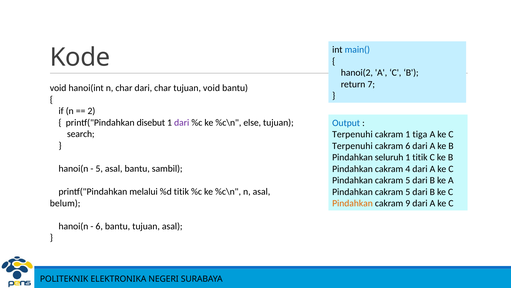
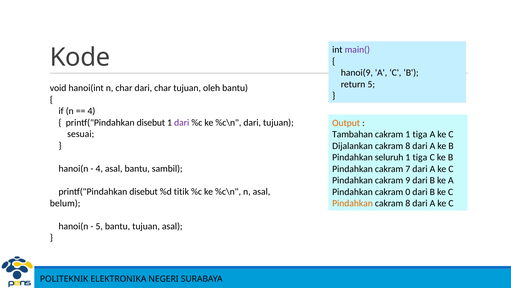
main( colour: blue -> purple (357, 50)
hanoi(2: hanoi(2 -> hanoi(9 (357, 73)
return 7: 7 -> 5 (371, 84)
tujuan void: void -> oleh (212, 88)
2: 2 -> 4 (91, 111)
%c\n else: else -> dari (252, 122)
Output colour: blue -> orange (346, 123)
search: search -> sesuai (81, 134)
Terpenuhi: Terpenuhi -> Tambahan (353, 134)
Terpenuhi: Terpenuhi -> Dijalankan (353, 146)
6: 6 -> 8 (408, 146)
titik: titik -> tiga (420, 157)
5: 5 -> 4 (99, 168)
4: 4 -> 7 (408, 169)
5: 5 -> 9 (408, 180)
melalui: melalui -> disebut (144, 191)
5: 5 -> 0 (408, 192)
9: 9 -> 8 (408, 203)
6: 6 -> 5 (99, 226)
